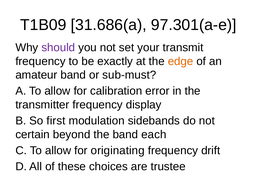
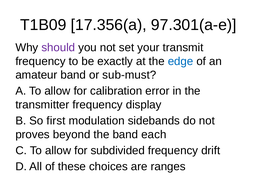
31.686(a: 31.686(a -> 17.356(a (109, 25)
edge colour: orange -> blue (181, 61)
certain: certain -> proves (33, 134)
originating: originating -> subdivided (118, 150)
trustee: trustee -> ranges (168, 166)
